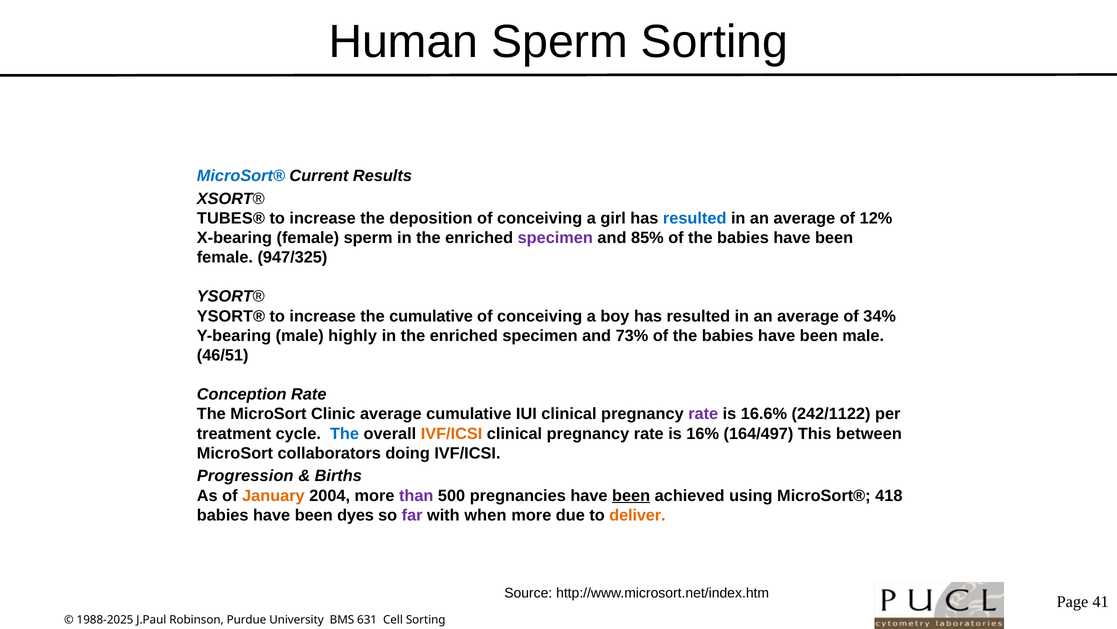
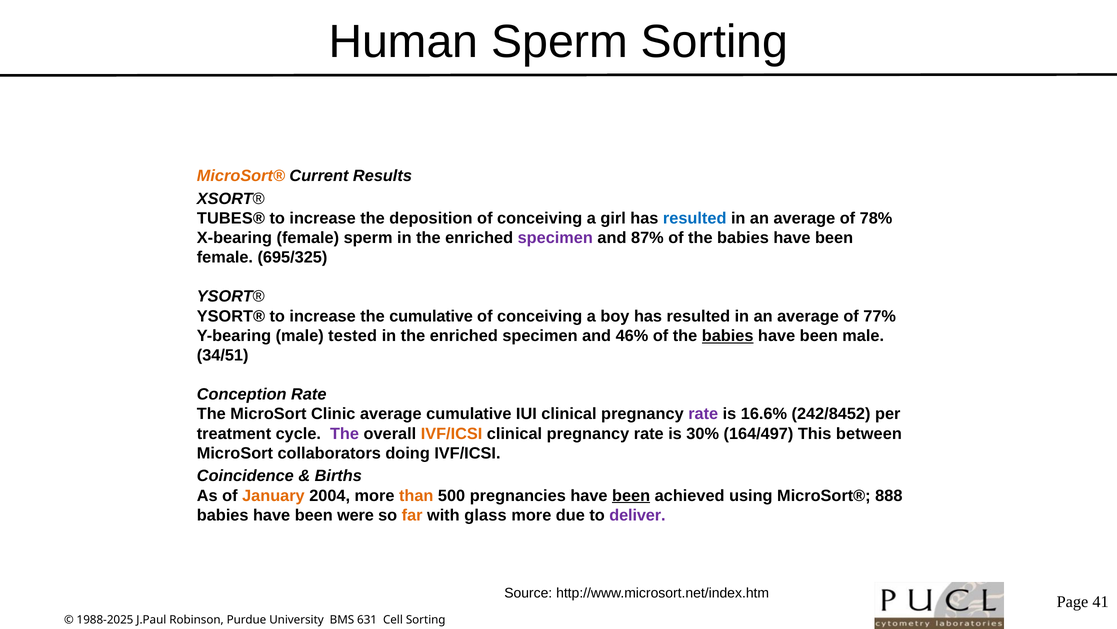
MicroSort® colour: blue -> orange (241, 176)
12%: 12% -> 78% (876, 218)
85%: 85% -> 87% (647, 238)
947/325: 947/325 -> 695/325 (292, 257)
34%: 34% -> 77% (880, 316)
highly: highly -> tested (353, 335)
73%: 73% -> 46% (632, 335)
babies underline: none -> present (728, 335)
46/51: 46/51 -> 34/51 (223, 355)
242/1122: 242/1122 -> 242/8452 (831, 414)
The colour: blue -> purple (345, 433)
16%: 16% -> 30% (703, 433)
Progression: Progression -> Coincidence (245, 476)
than colour: purple -> orange (416, 495)
418: 418 -> 888 (889, 495)
dyes: dyes -> were (356, 515)
far colour: purple -> orange (412, 515)
when: when -> glass (485, 515)
deliver colour: orange -> purple (637, 515)
